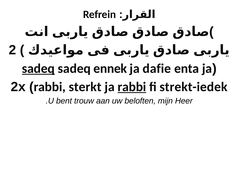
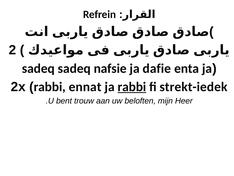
sadeq underline: present -> none (38, 68)
ennek: ennek -> nafsie (110, 68)
sterkt: sterkt -> ennat (85, 87)
